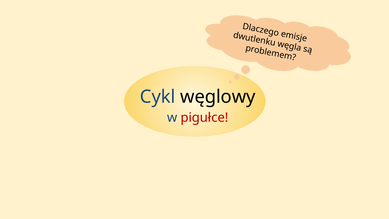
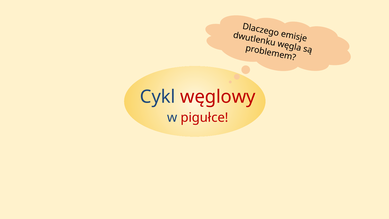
węglowy colour: black -> red (218, 97)
